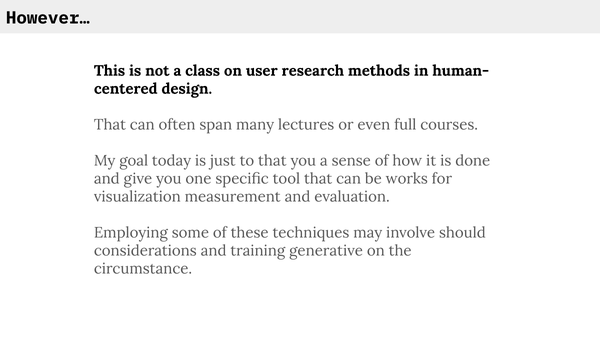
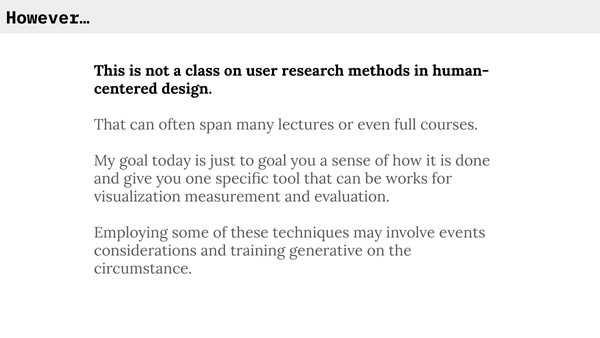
to that: that -> goal (272, 161)
should: should -> events (462, 233)
